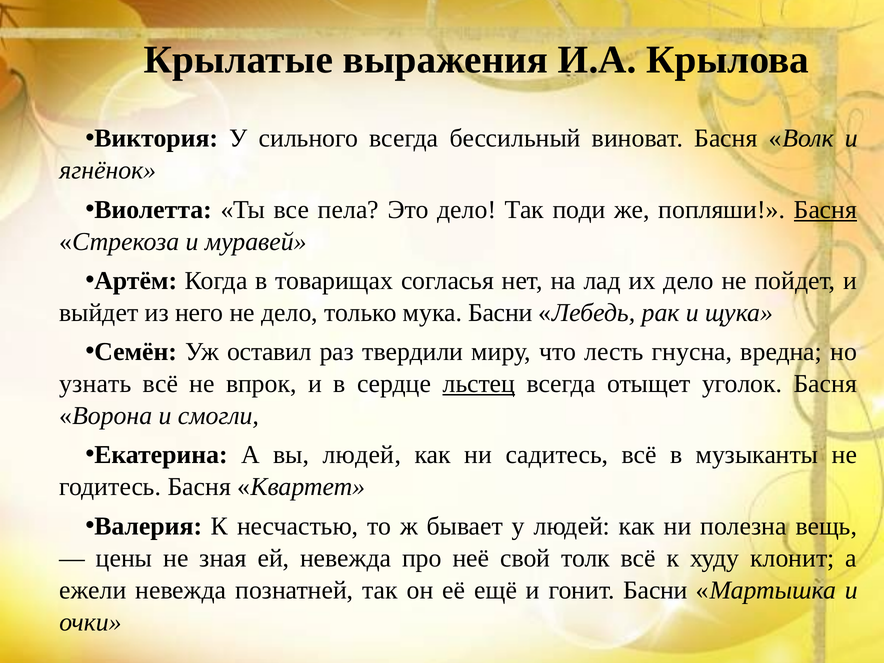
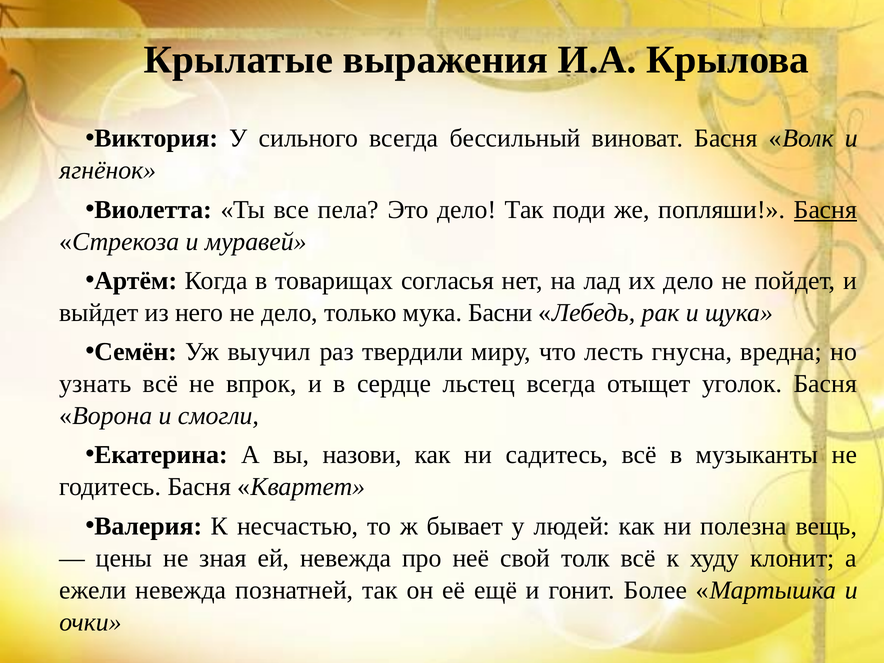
оставил: оставил -> выучил (269, 352)
льстец underline: present -> none (479, 384)
вы людей: людей -> назови (362, 455)
гонит Басни: Басни -> Более (655, 590)
